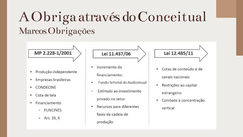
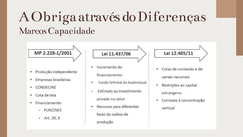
Conceitual: Conceitual -> Diferenças (172, 16)
Obrigações: Obrigações -> Capacidade (71, 31)
